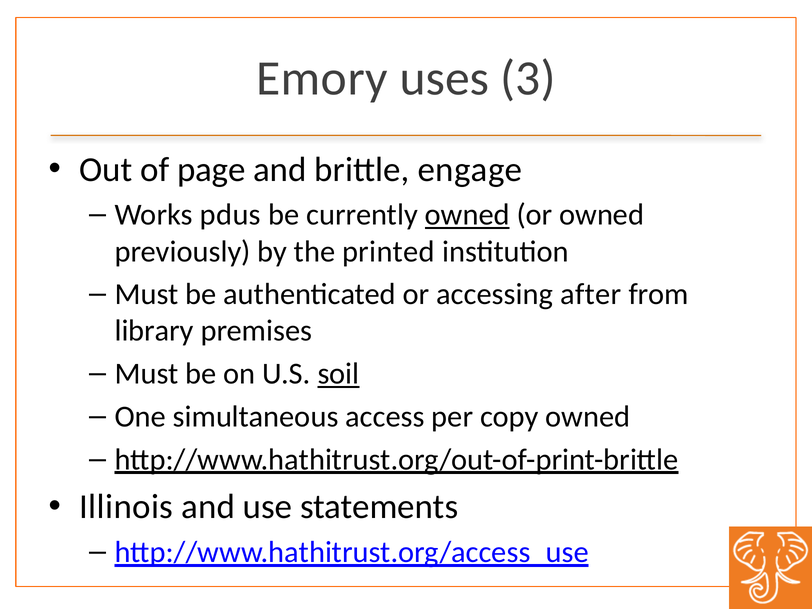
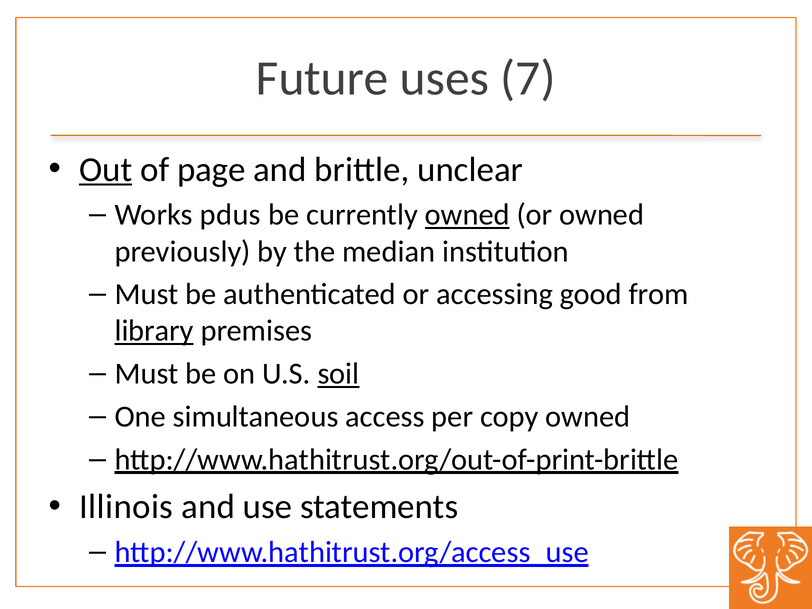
Emory: Emory -> Future (322, 79)
3: 3 -> 7 (528, 79)
Out underline: none -> present (106, 170)
engage: engage -> unclear (470, 170)
printed: printed -> median (389, 251)
after: after -> good (591, 294)
library underline: none -> present (154, 331)
